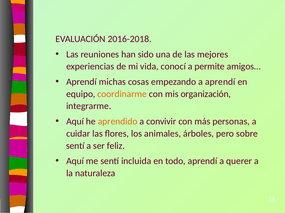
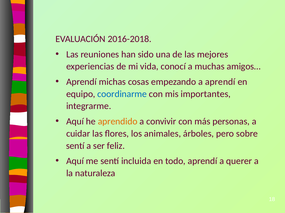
permite: permite -> muchas (210, 67)
coordinarme colour: orange -> blue (122, 94)
organización: organización -> importantes (206, 94)
